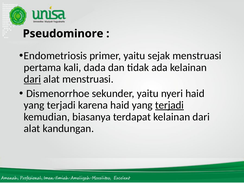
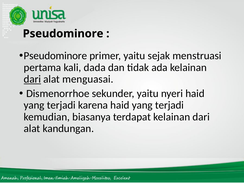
Endometriosis: Endometriosis -> Pseudominore (55, 56)
alat menstruasi: menstruasi -> menguasai (88, 79)
terjadi underline: present -> none (169, 105)
